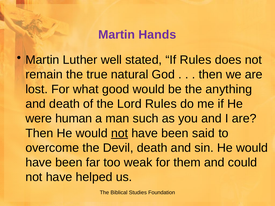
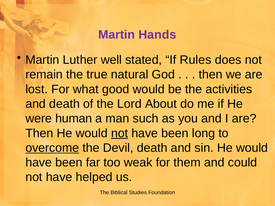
anything: anything -> activities (229, 89)
Lord Rules: Rules -> About (161, 104)
said: said -> long (203, 133)
overcome underline: none -> present (52, 148)
